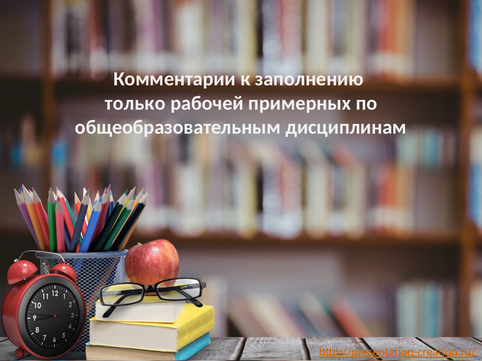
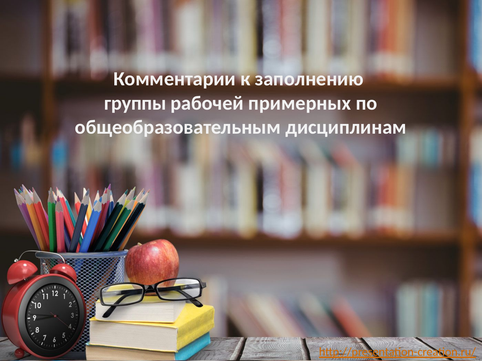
только: только -> группы (135, 103)
